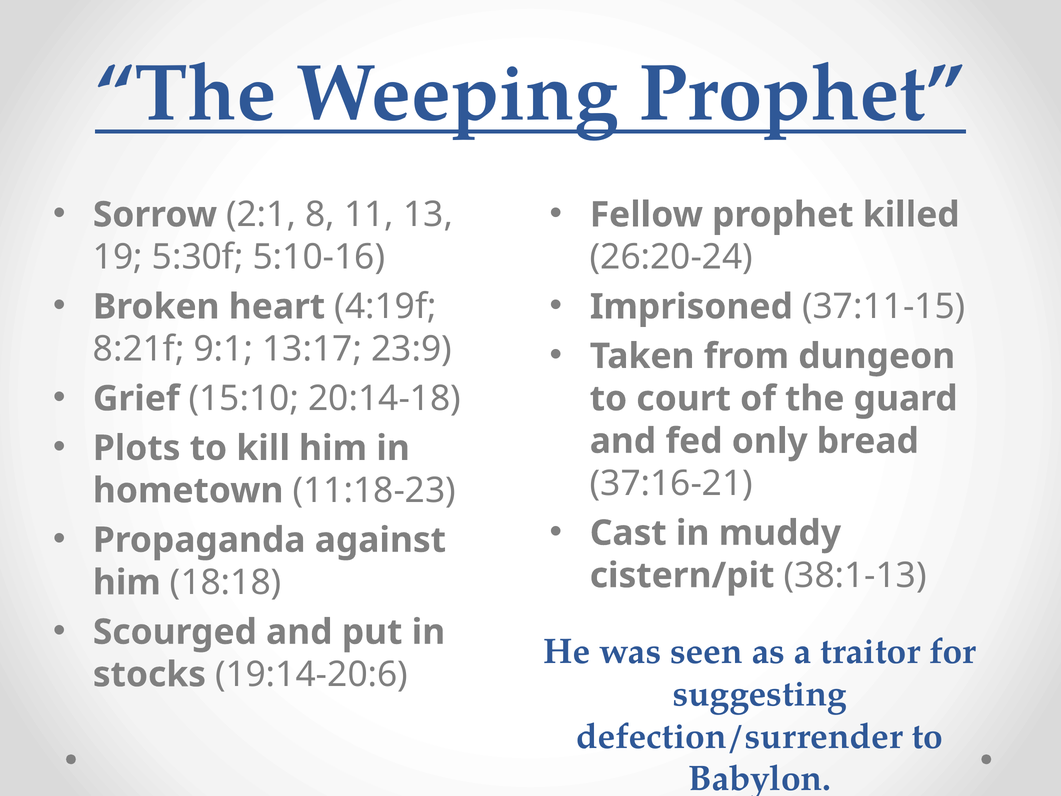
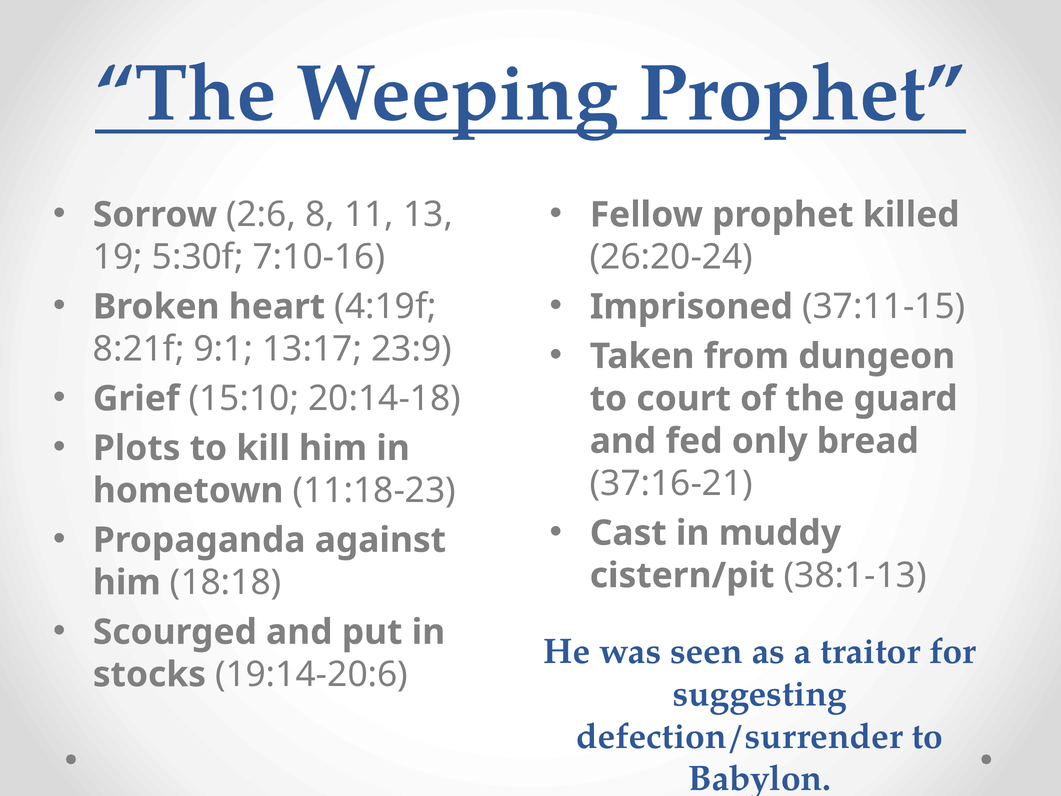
2:1: 2:1 -> 2:6 (261, 215)
5:10-16: 5:10-16 -> 7:10-16 (319, 257)
